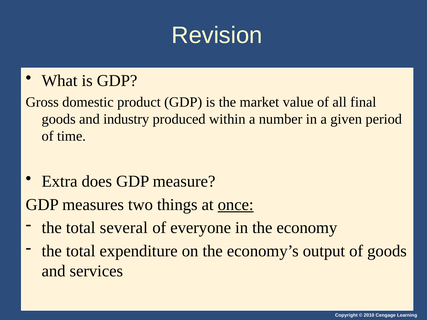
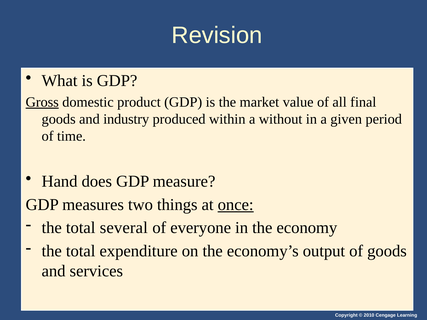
Gross underline: none -> present (42, 102)
number: number -> without (281, 119)
Extra: Extra -> Hand (60, 181)
